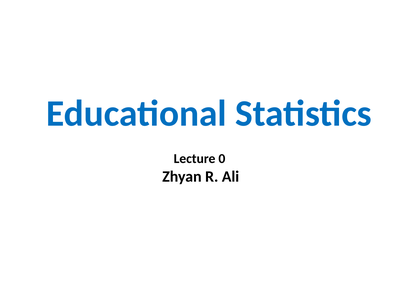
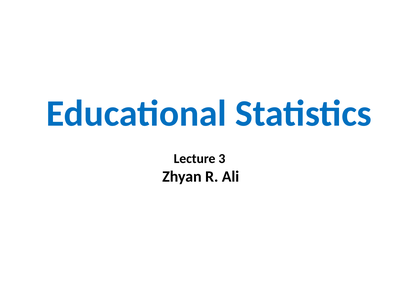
0: 0 -> 3 (222, 159)
